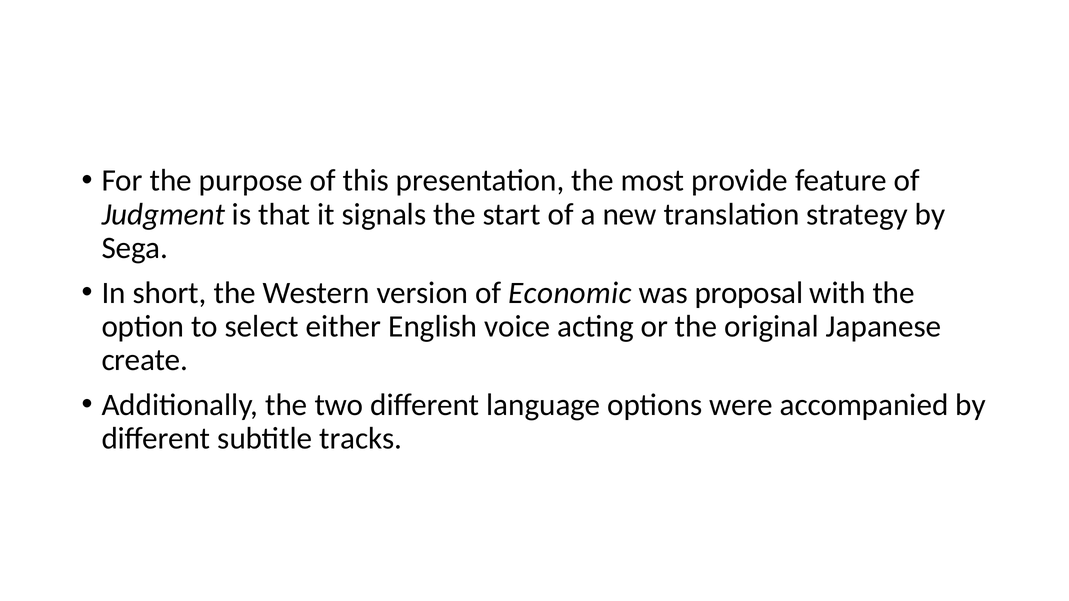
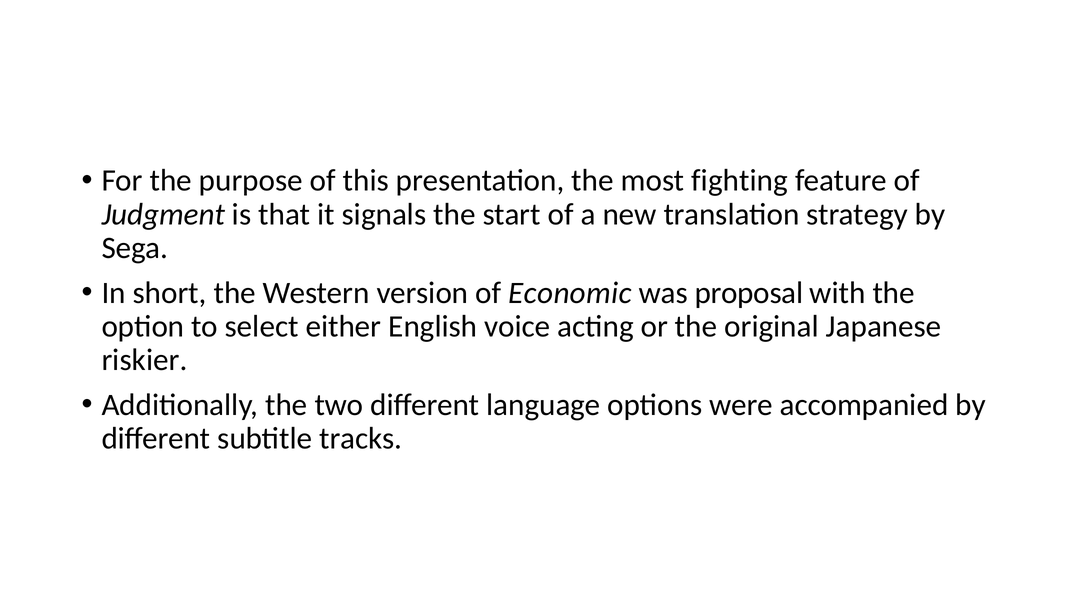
provide: provide -> fighting (740, 181)
create: create -> riskier (145, 360)
